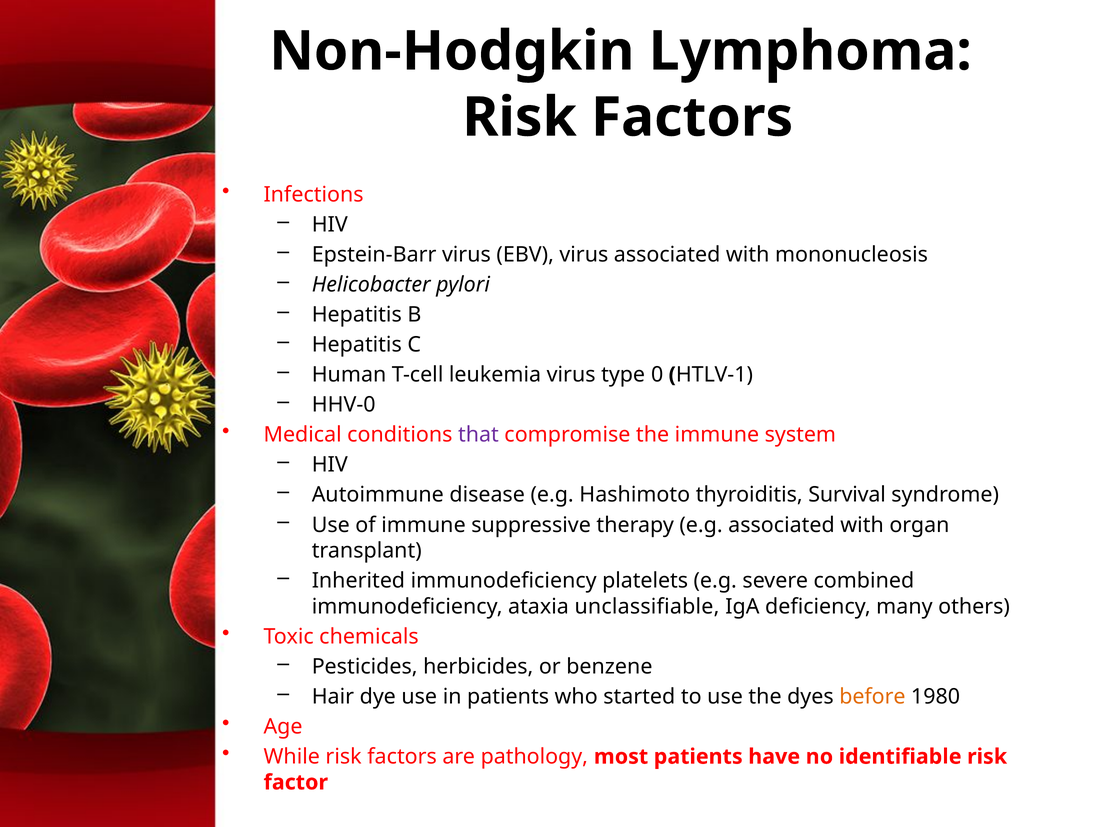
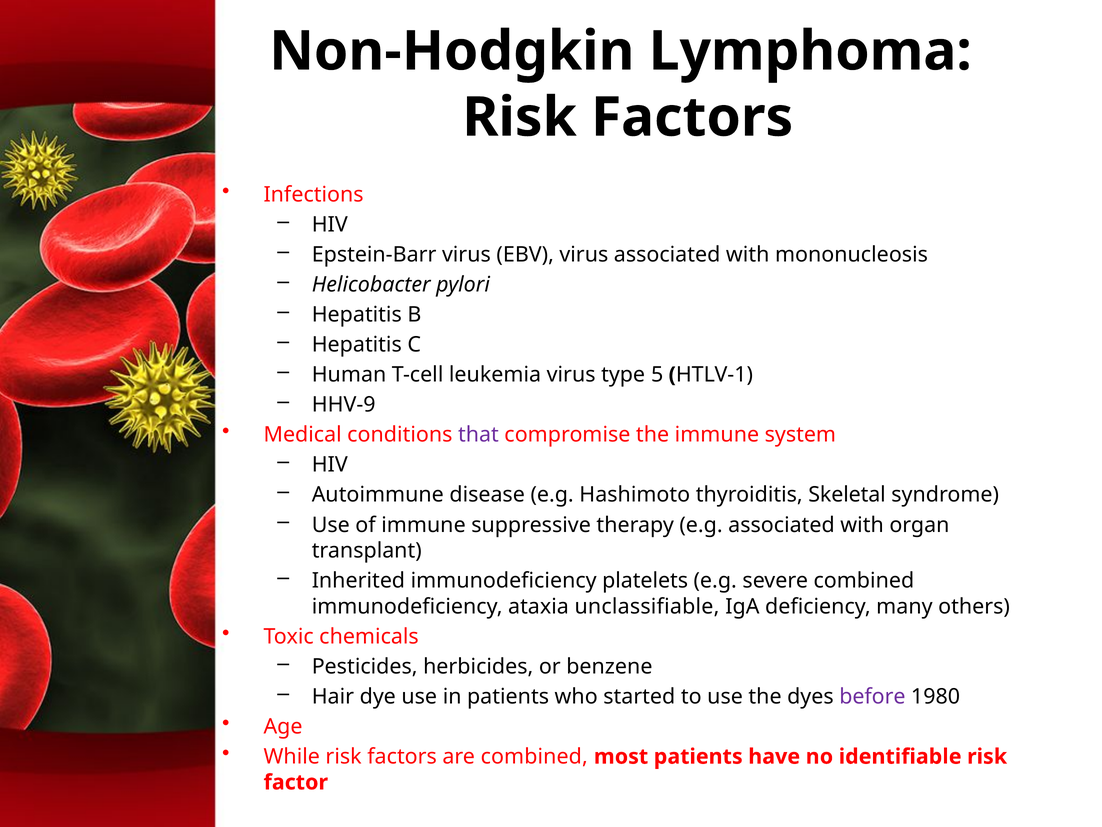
0: 0 -> 5 (657, 375)
HHV-0: HHV-0 -> HHV-9 (344, 405)
Survival: Survival -> Skeletal (847, 495)
before colour: orange -> purple (872, 696)
are pathology: pathology -> combined (534, 756)
